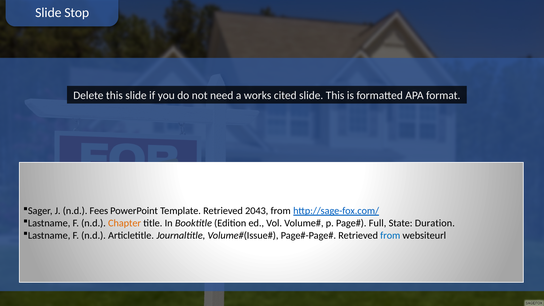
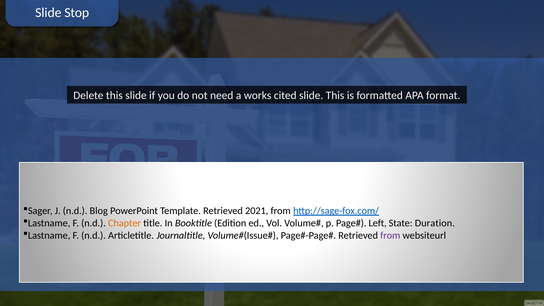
Fees: Fees -> Blog (99, 211)
2043: 2043 -> 2021 (257, 211)
Full: Full -> Left (378, 223)
from colour: blue -> purple (390, 235)
